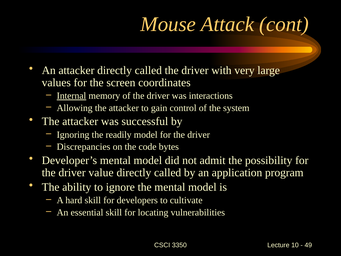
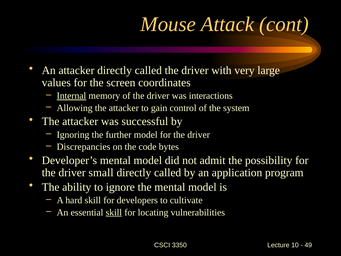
readily: readily -> further (119, 135)
value: value -> small (101, 172)
skill underline: none -> present (114, 212)
